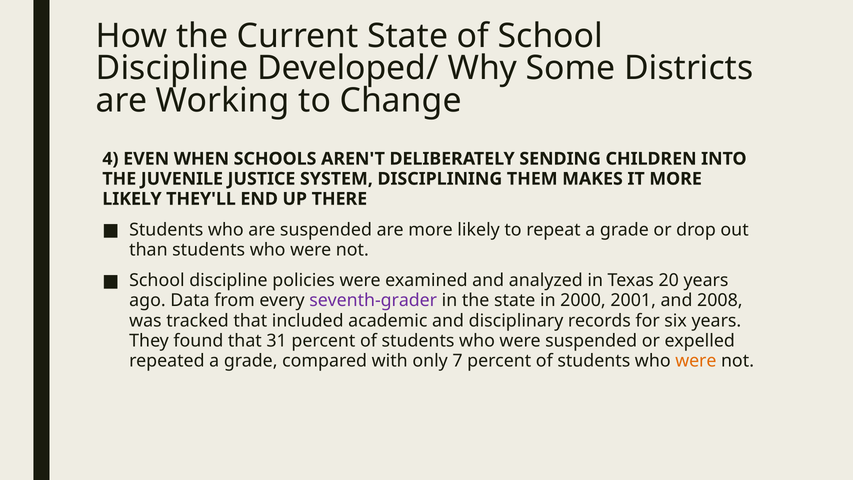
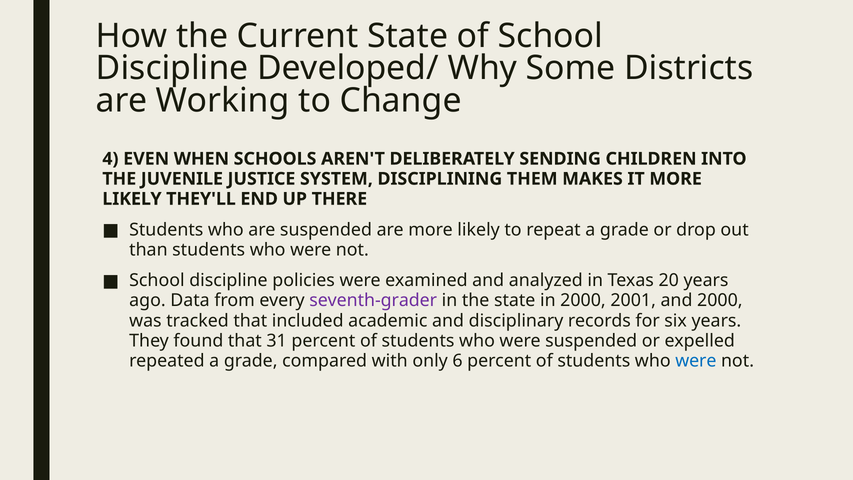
and 2008: 2008 -> 2000 (720, 301)
7: 7 -> 6 (458, 361)
were colour: orange -> blue (696, 361)
